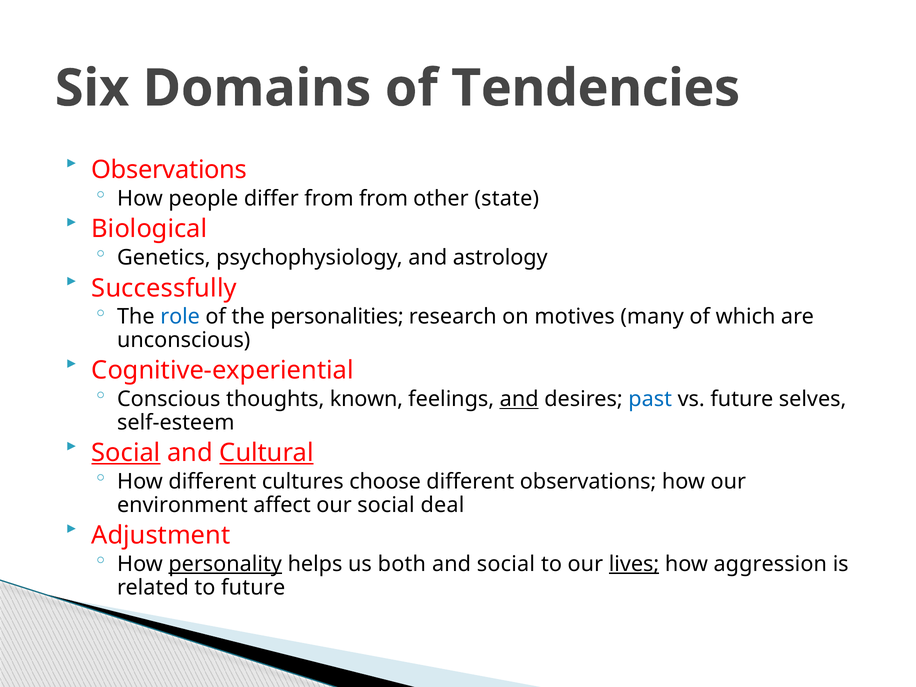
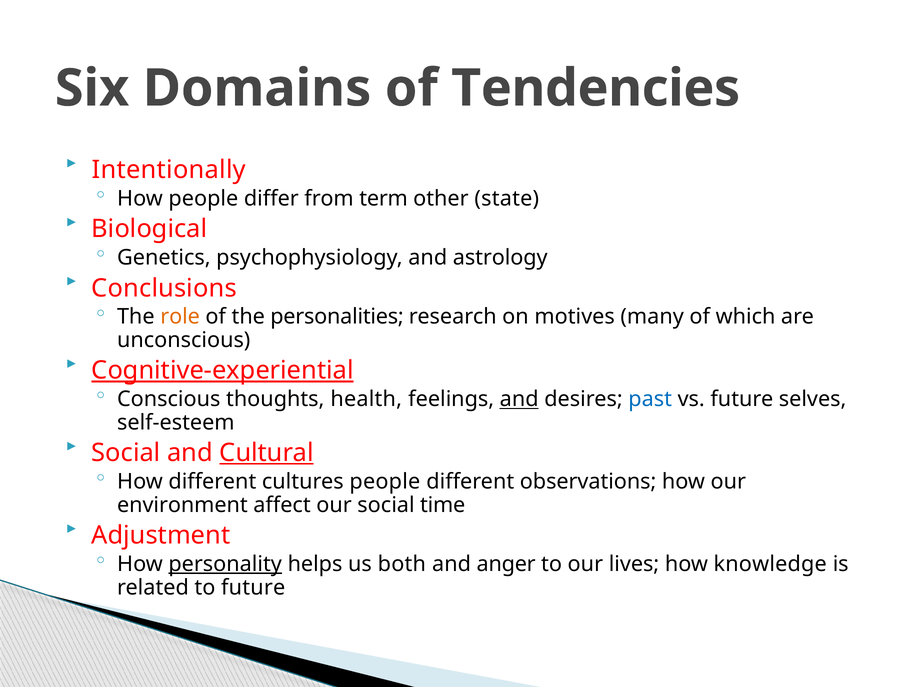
Observations: Observations -> Intentionally (169, 170)
from from: from -> term (384, 199)
Successfully: Successfully -> Conclusions (164, 288)
role colour: blue -> orange (180, 317)
Cognitive-experiential underline: none -> present (223, 371)
known: known -> health (366, 399)
Social underline: present -> none (126, 453)
cultures choose: choose -> people (385, 482)
deal: deal -> time (443, 505)
and social: social -> anger (506, 564)
lives underline: present -> none (634, 564)
aggression: aggression -> knowledge (770, 564)
